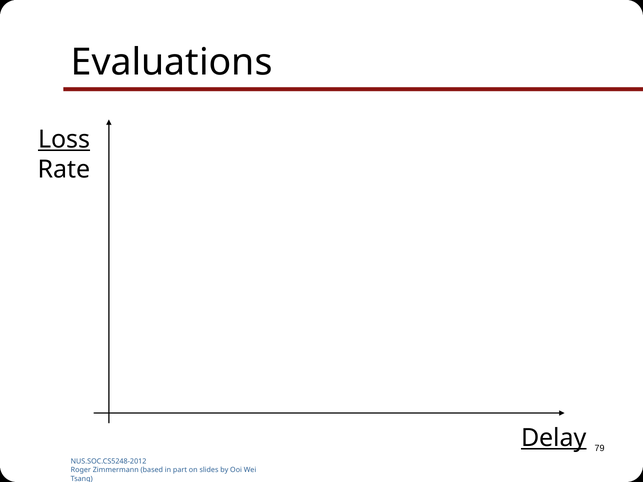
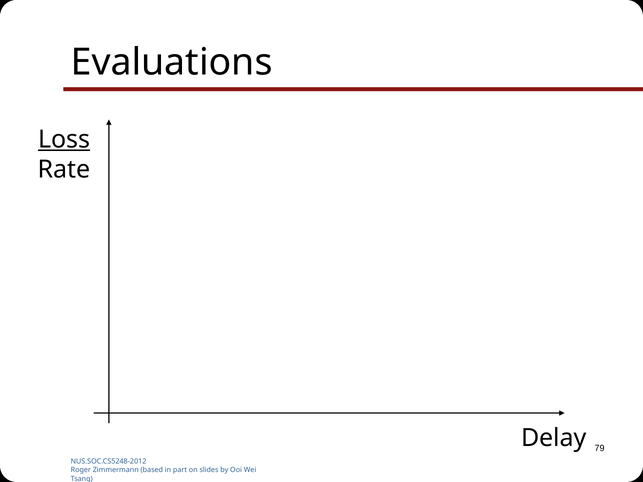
Delay underline: present -> none (554, 438)
